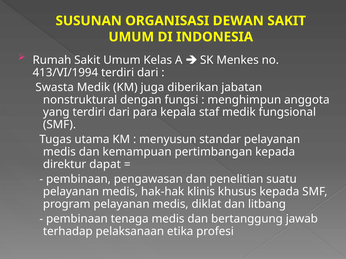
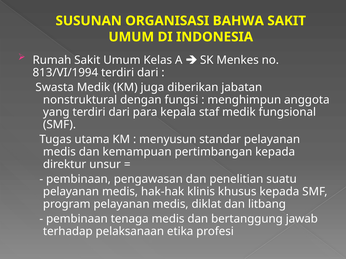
DEWAN: DEWAN -> BAHWA (238, 21)
413/VI/1994: 413/VI/1994 -> 813/VI/1994 (65, 73)
dapat: dapat -> unsur (105, 165)
